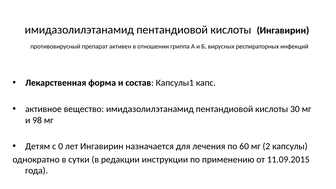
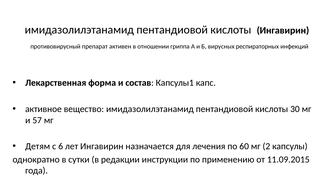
98: 98 -> 57 (37, 120)
0: 0 -> 6 (61, 146)
